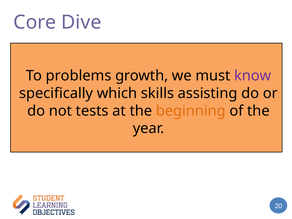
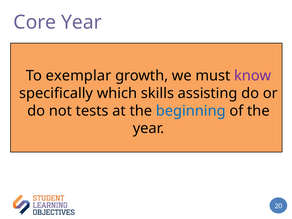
Core Dive: Dive -> Year (81, 22)
problems: problems -> exemplar (78, 76)
beginning colour: orange -> blue (191, 111)
